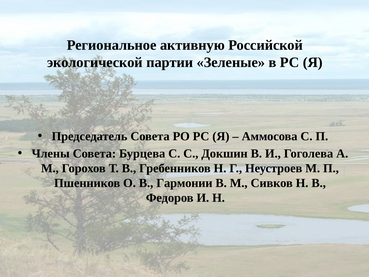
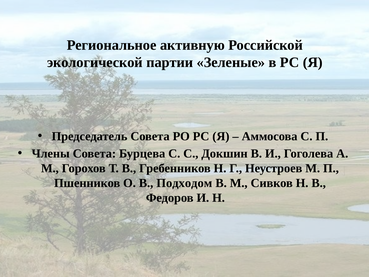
Гармонии: Гармонии -> Подходом (184, 183)
